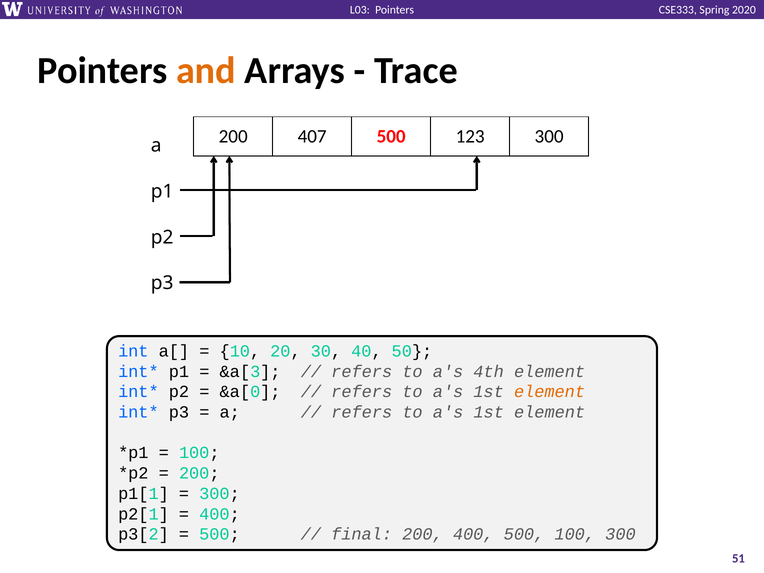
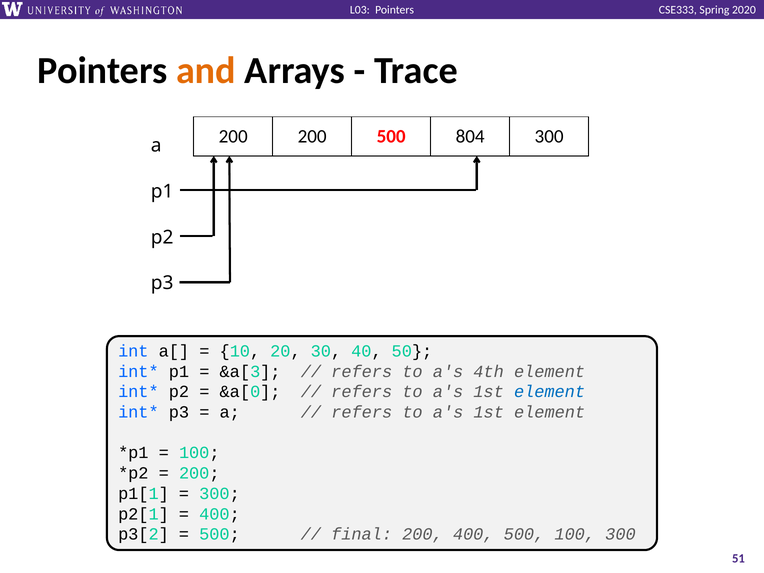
200 407: 407 -> 200 (312, 137)
123: 123 -> 804 (470, 137)
element colour: orange -> blue (550, 392)
